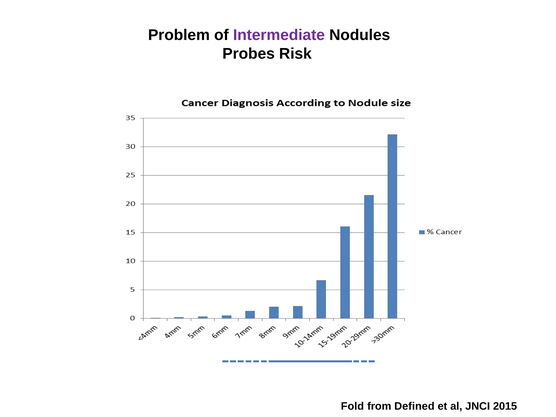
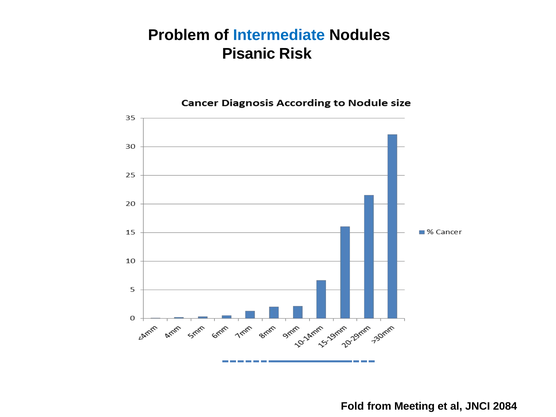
Intermediate colour: purple -> blue (279, 35)
Probes: Probes -> Pisanic (249, 54)
Defined: Defined -> Meeting (414, 406)
2015: 2015 -> 2084 (505, 406)
